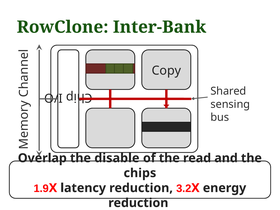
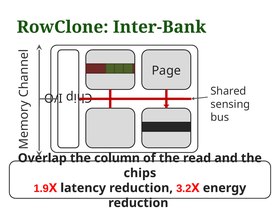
Copy: Copy -> Page (166, 71)
disable: disable -> column (117, 158)
